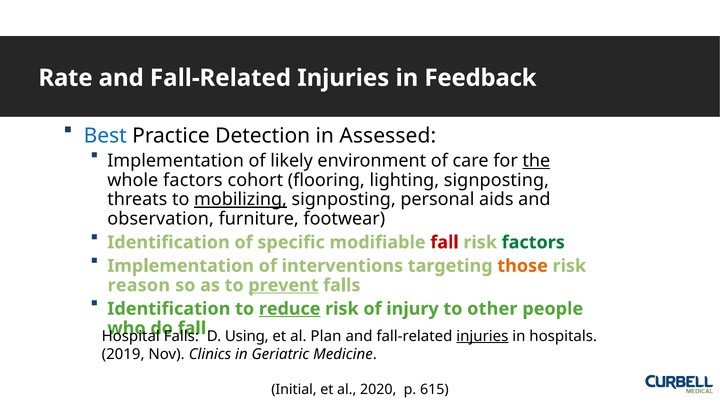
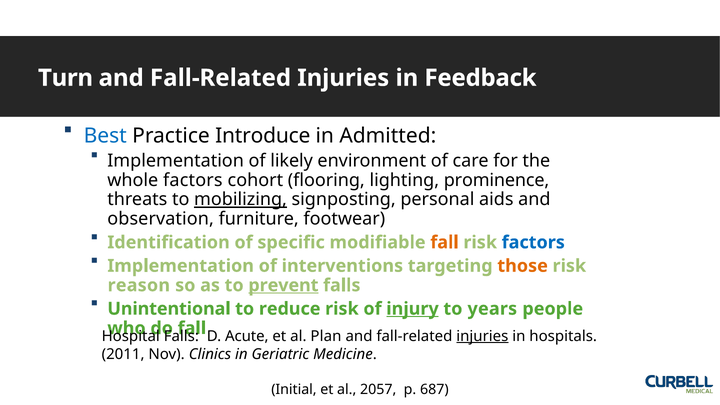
Rate: Rate -> Turn (66, 78)
Detection: Detection -> Introduce (263, 136)
Assessed: Assessed -> Admitted (388, 136)
the underline: present -> none (536, 161)
lighting signposting: signposting -> prominence (497, 180)
fall colour: red -> orange (445, 242)
factors colour: green -> blue (533, 242)
Identification: Identification -> Unintentional (169, 309)
reduce underline: present -> none (290, 309)
injury underline: none -> present (412, 309)
other: other -> years (492, 309)
Using: Using -> Acute (247, 336)
2019: 2019 -> 2011 (123, 354)
2020: 2020 -> 2057 (378, 390)
615: 615 -> 687 (434, 390)
